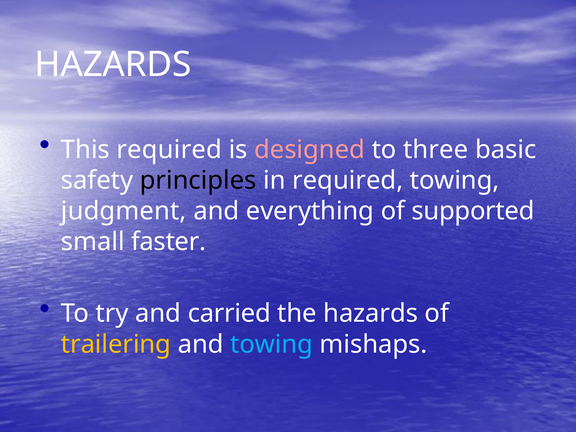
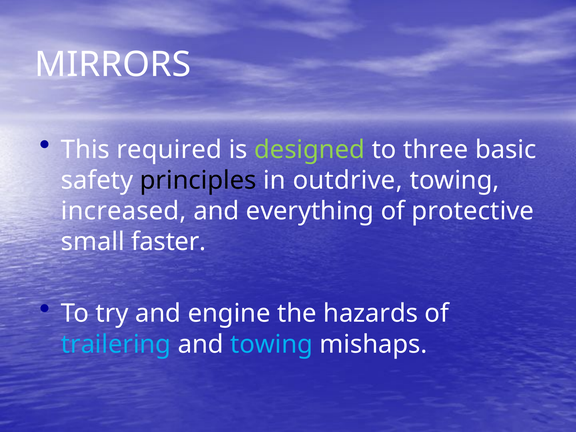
HAZARDS: HAZARDS -> MIRRORS (113, 64)
designed colour: pink -> light green (310, 150)
in required: required -> outdrive (348, 180)
judgment: judgment -> increased (124, 211)
supported: supported -> protective (473, 211)
carried: carried -> engine (229, 314)
trailering colour: yellow -> light blue (116, 344)
